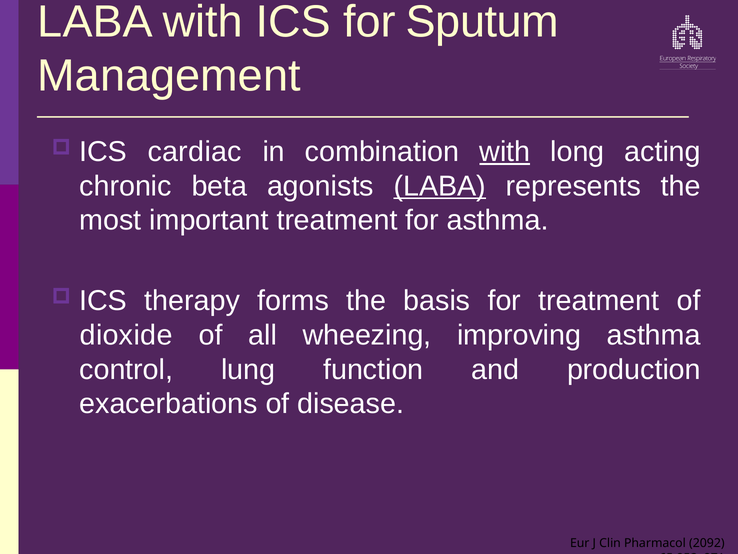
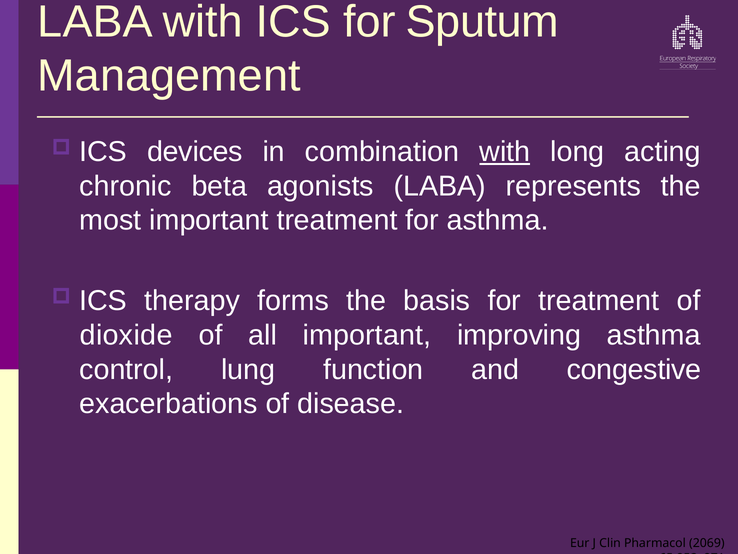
cardiac: cardiac -> devices (195, 151)
LABA underline: present -> none (440, 186)
all wheezing: wheezing -> important (367, 335)
production: production -> congestive (634, 369)
2092: 2092 -> 2069 (707, 543)
